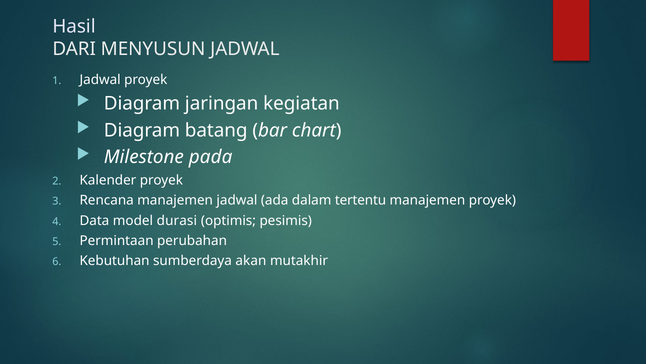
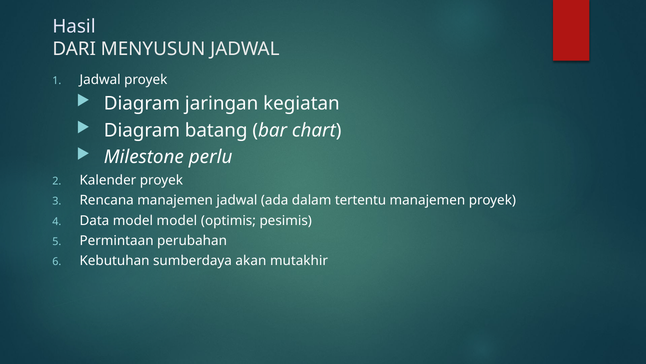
pada: pada -> perlu (211, 157)
model durasi: durasi -> model (177, 220)
